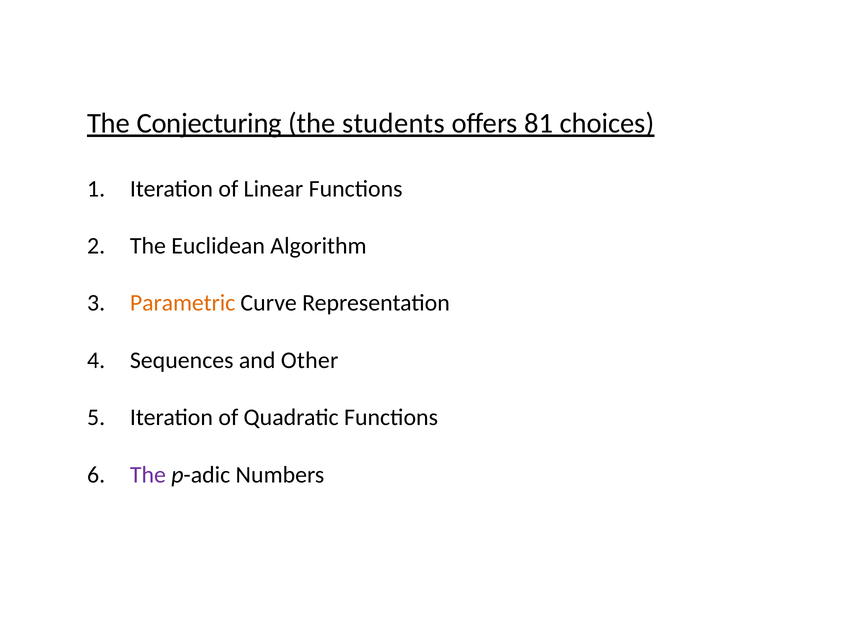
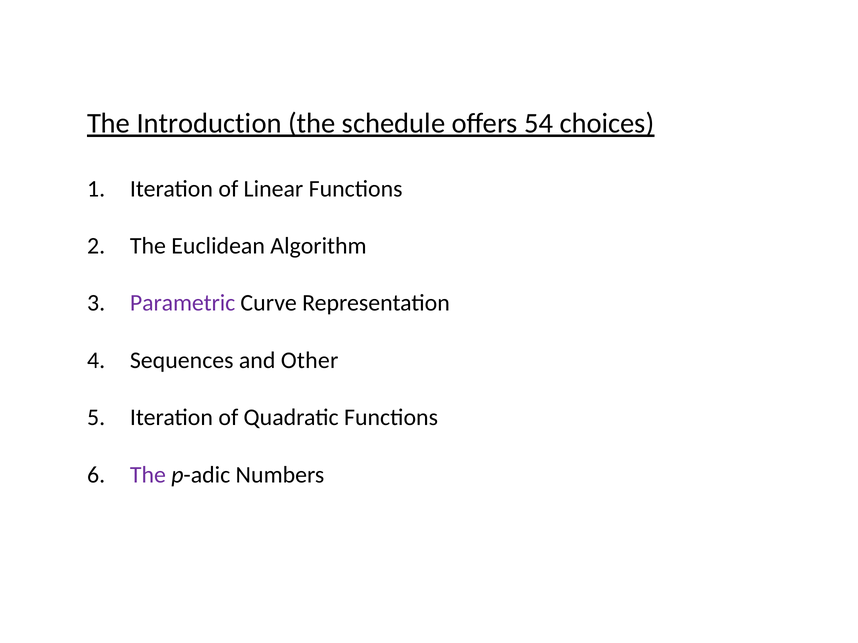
Conjecturing: Conjecturing -> Introduction (209, 123)
students: students -> schedule (394, 123)
81: 81 -> 54 (539, 123)
Parametric colour: orange -> purple (183, 303)
